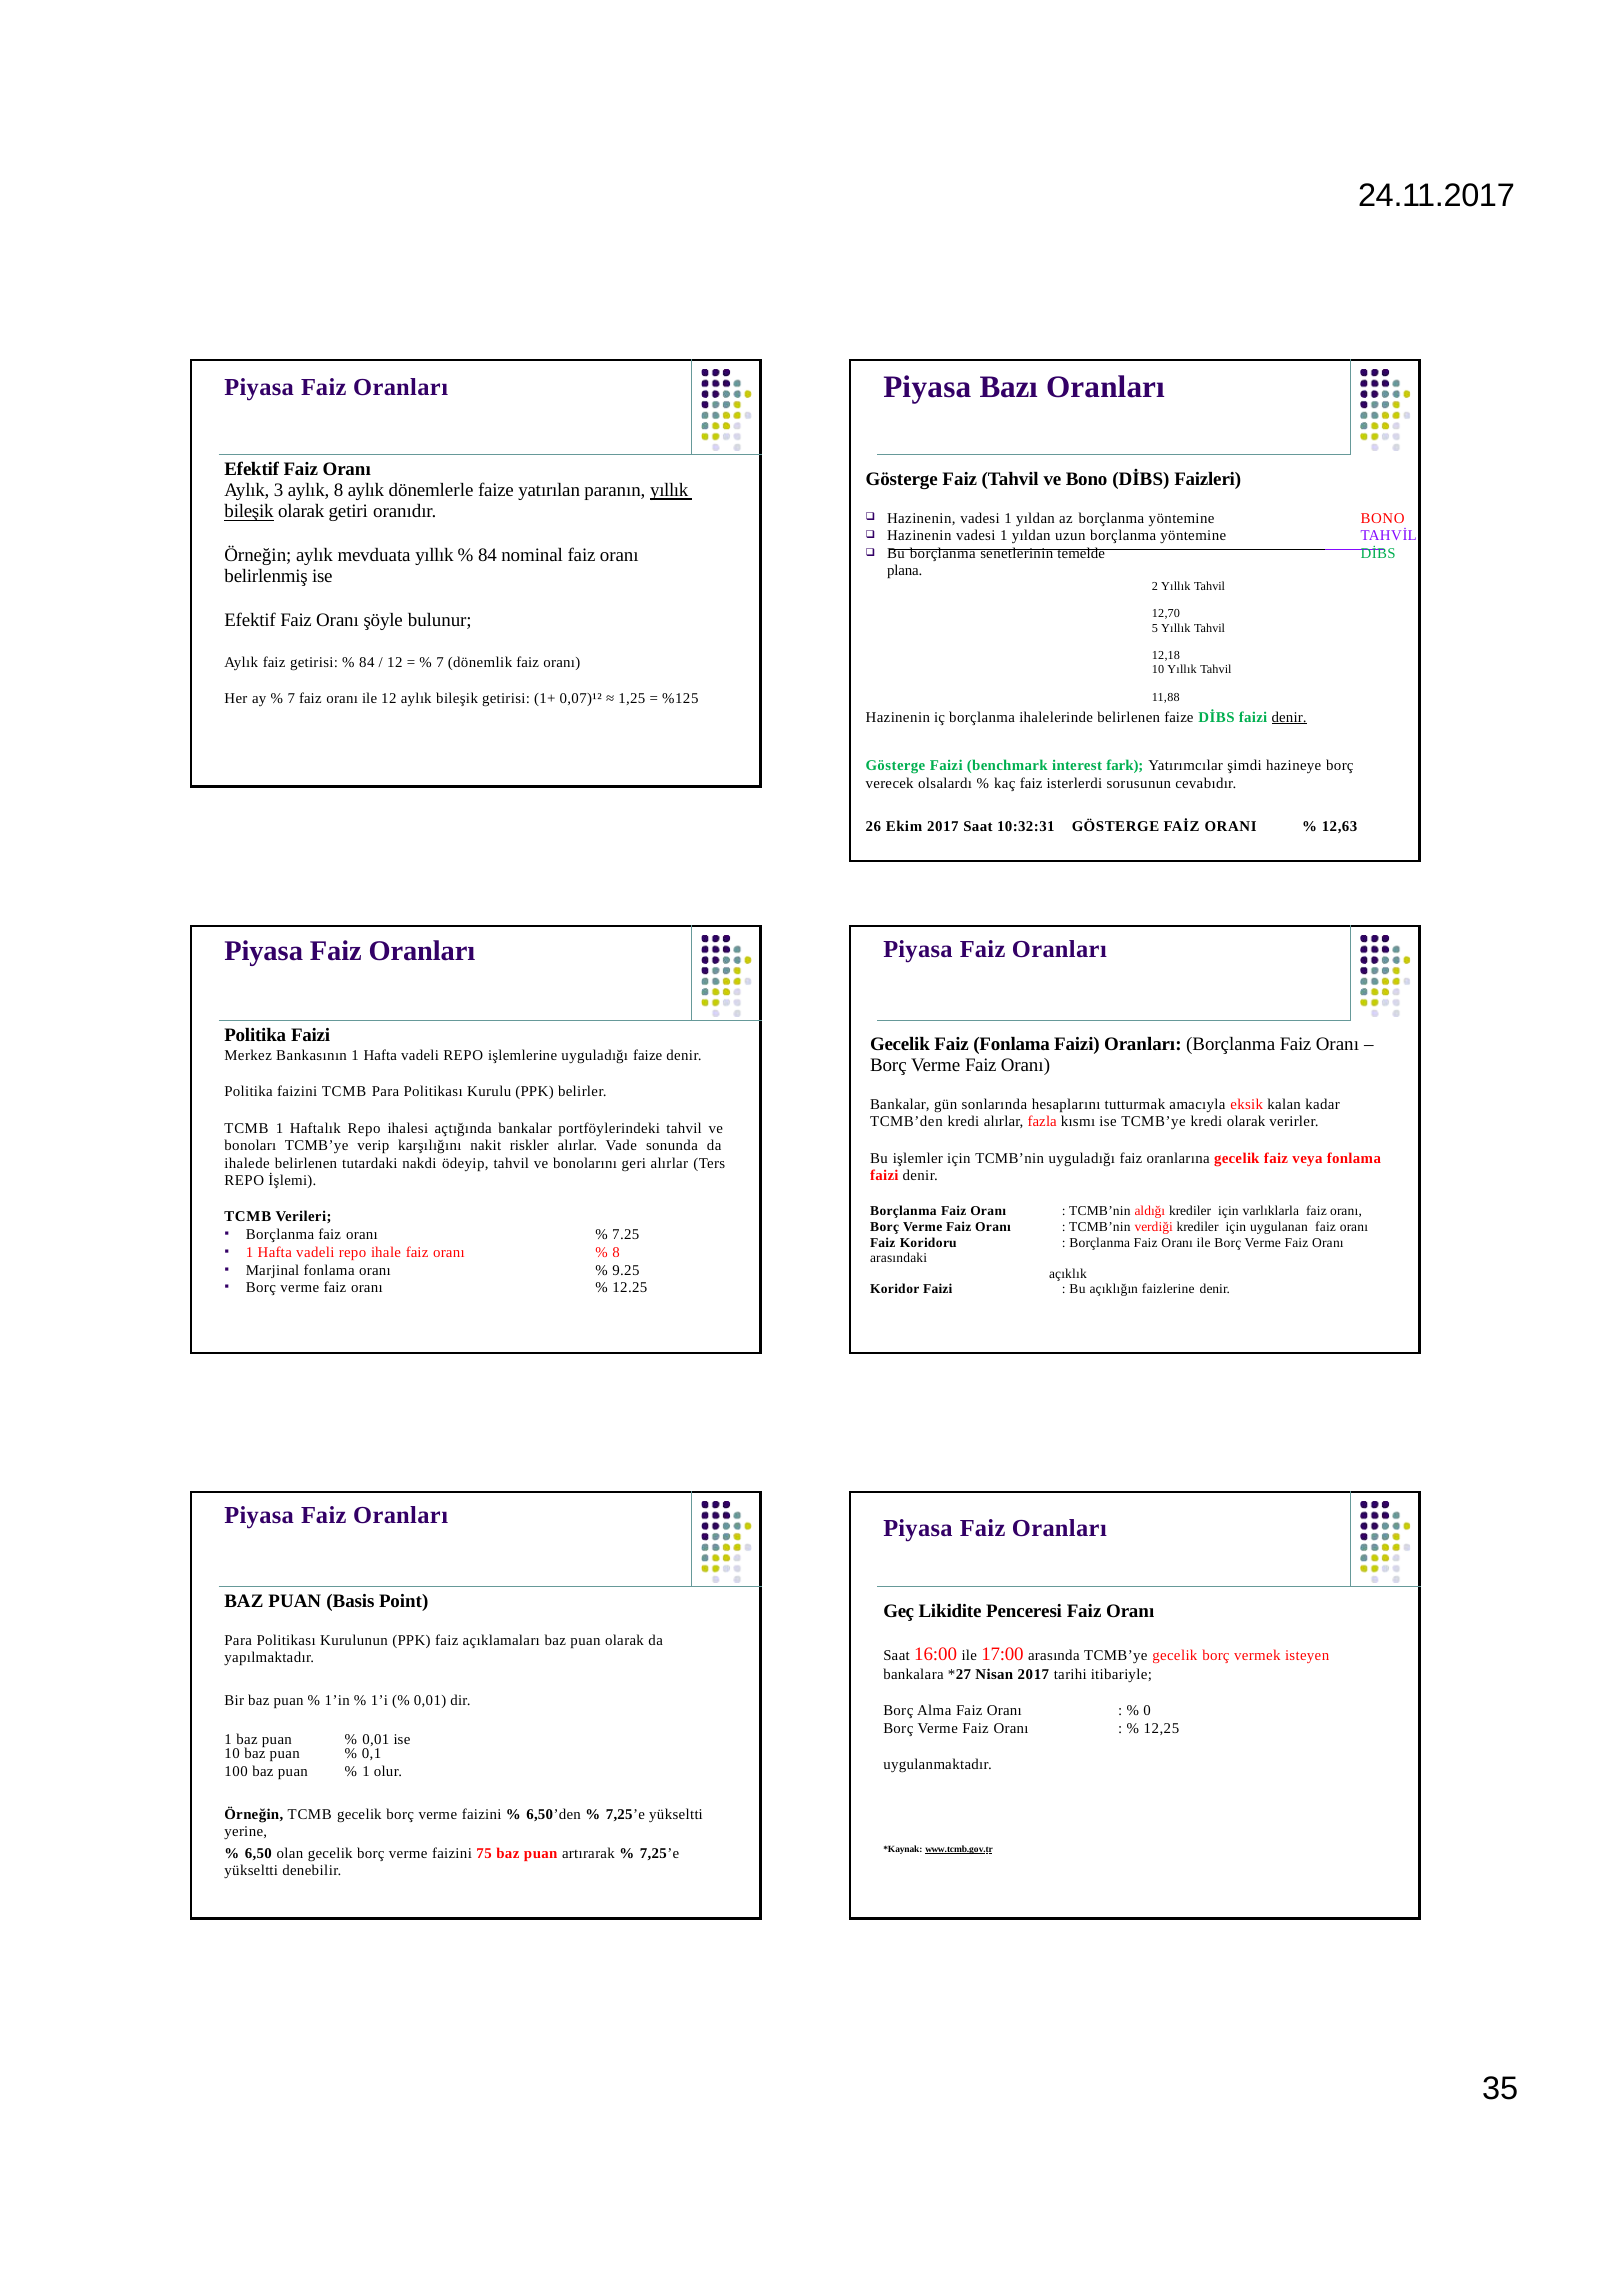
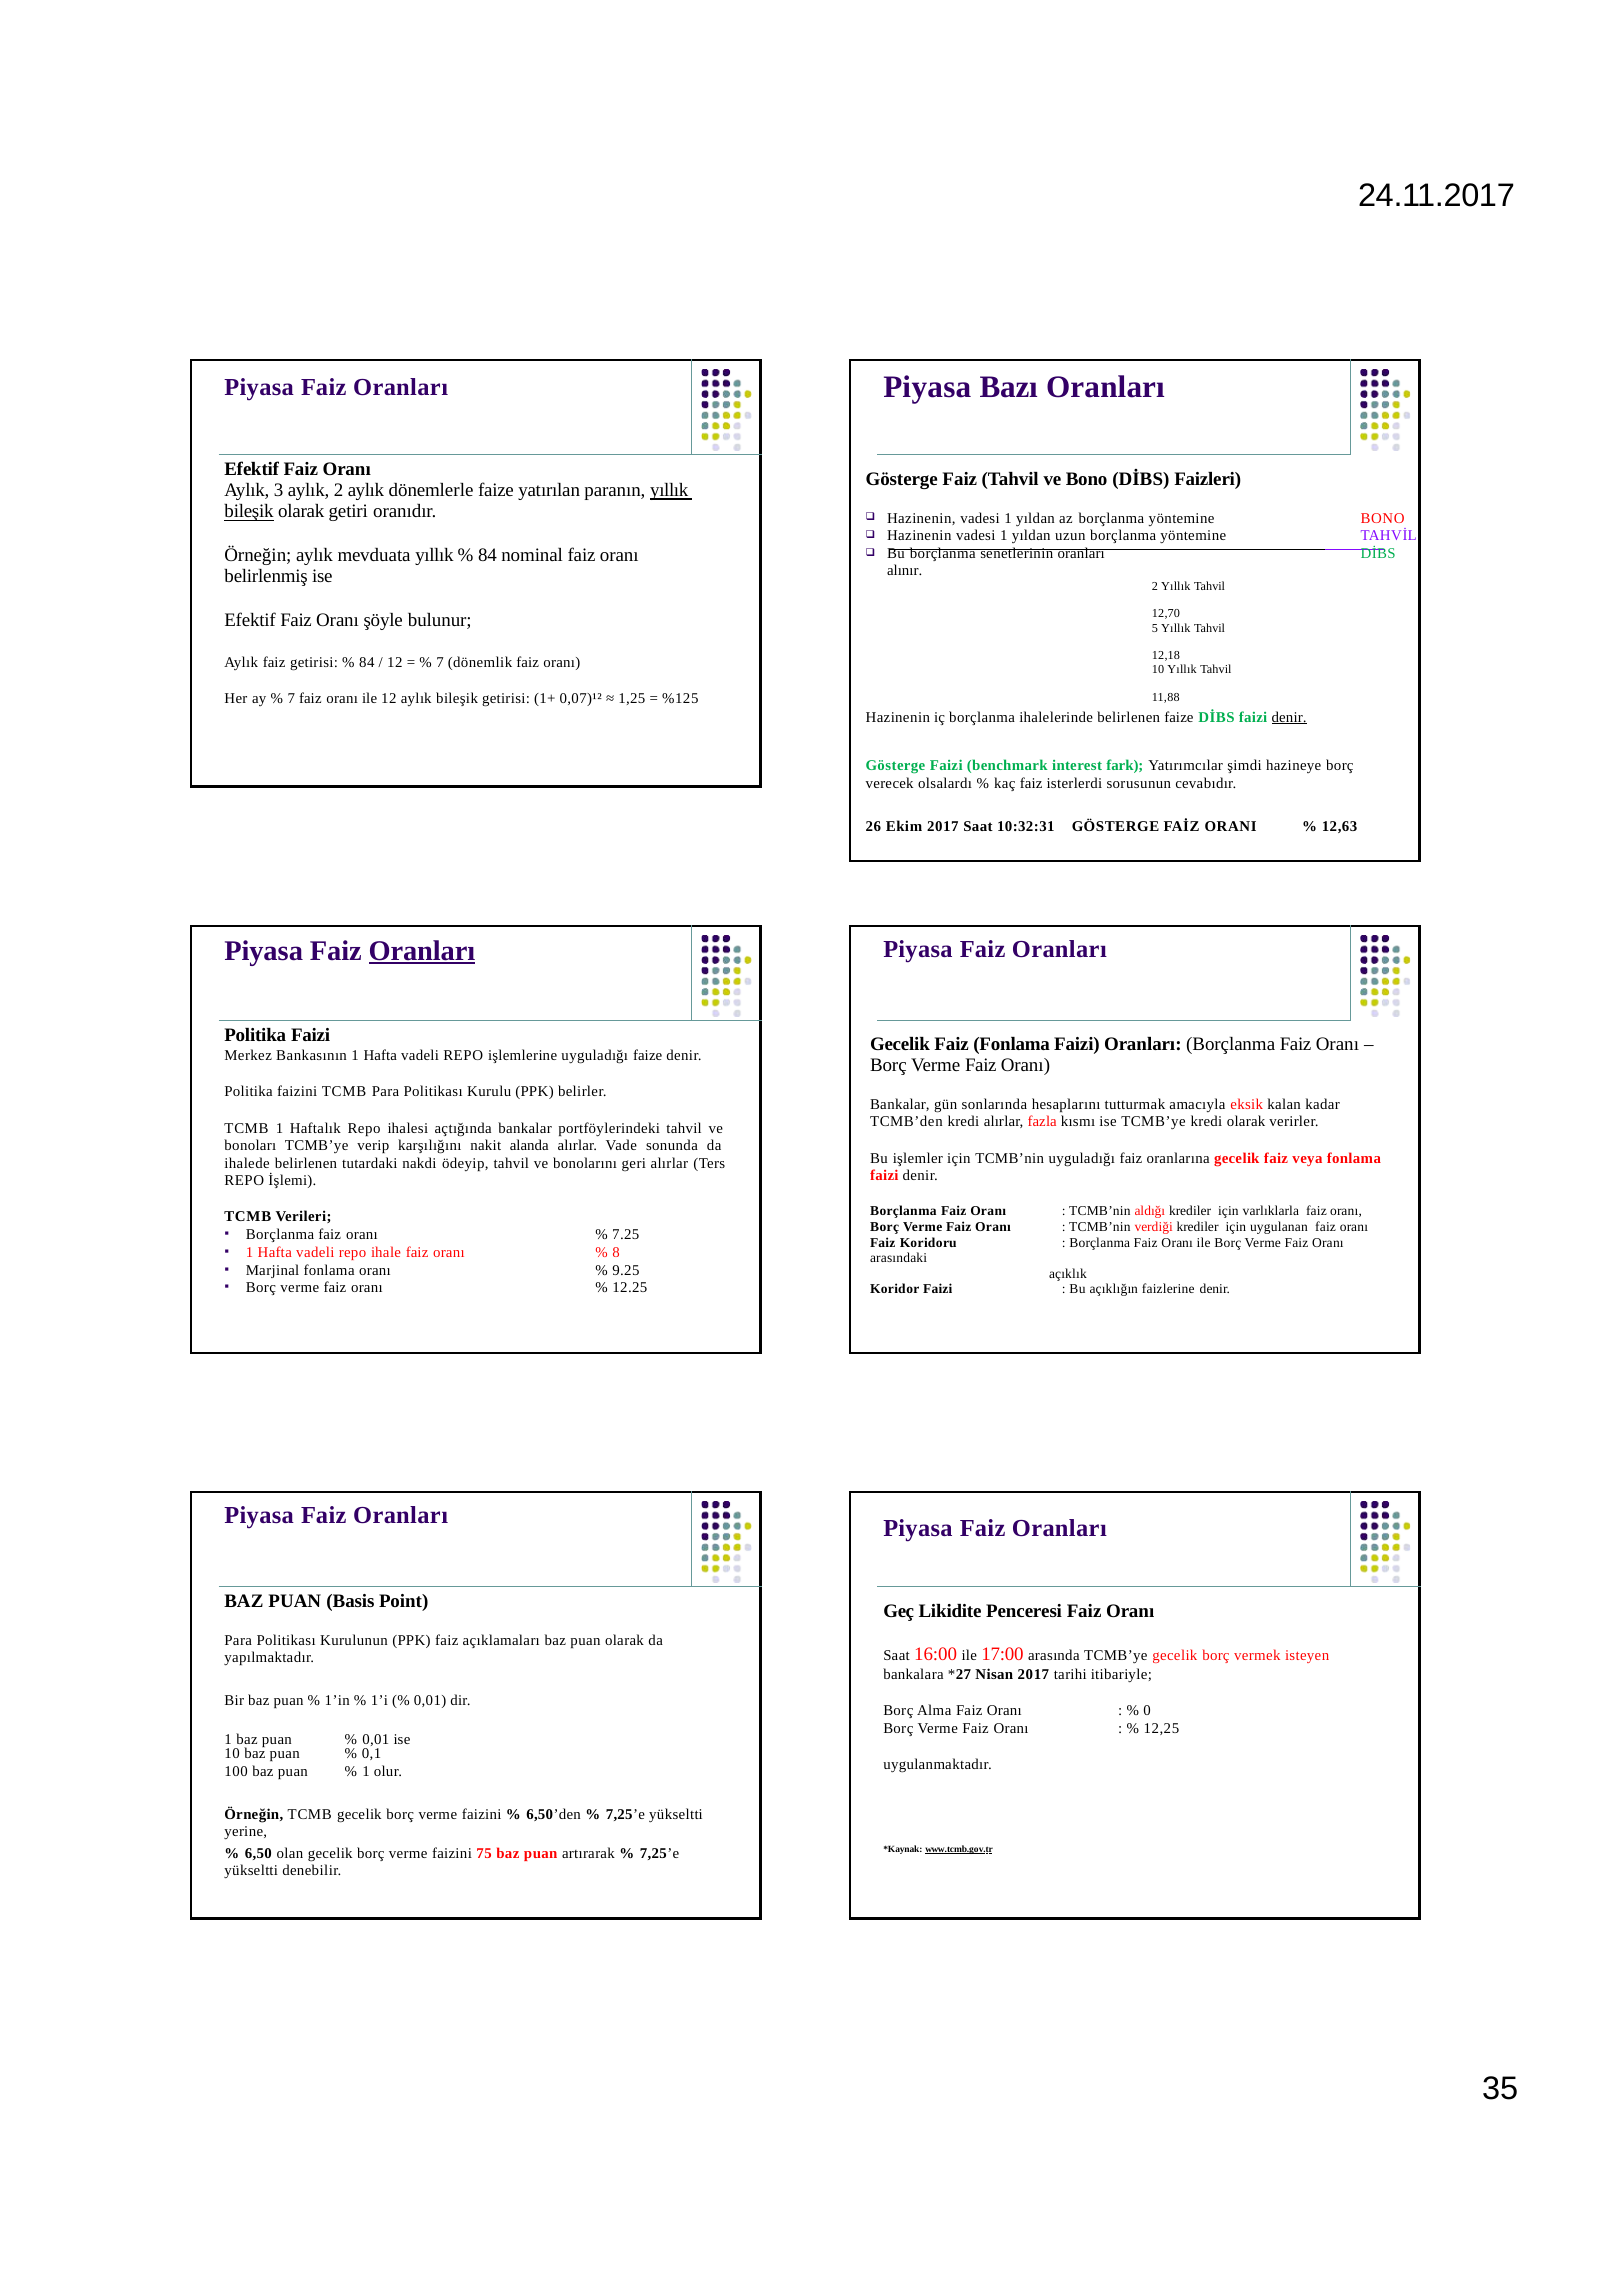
aylık 8: 8 -> 2 (339, 490)
senetlerinin temelde: temelde -> oranları (1081, 554)
plana: plana -> alınır (905, 571)
Oranları underline: none -> present (422, 951)
riskler: riskler -> alanda (529, 1146)
